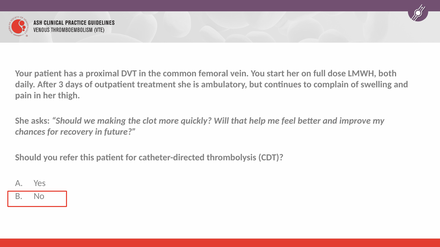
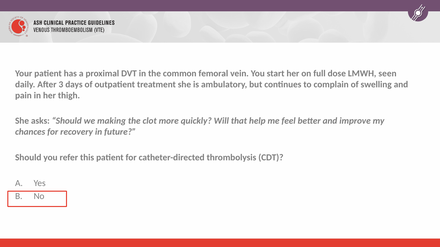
both: both -> seen (388, 74)
